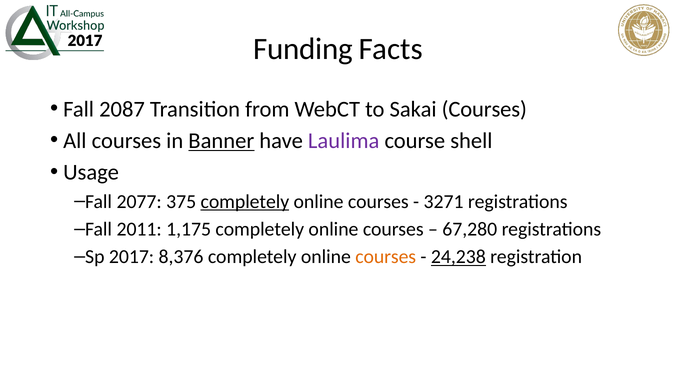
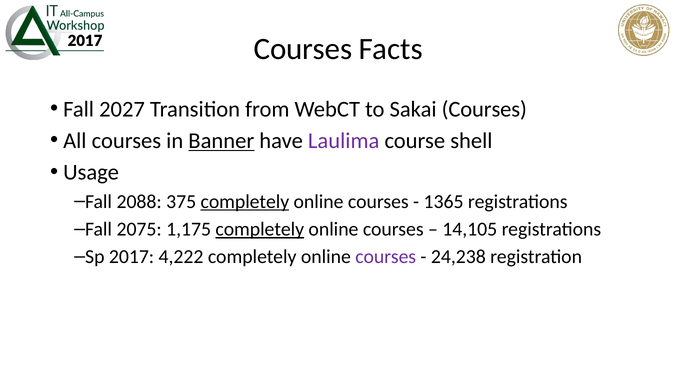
Funding: Funding -> Courses (303, 49)
2087: 2087 -> 2027 (122, 109)
2077: 2077 -> 2088 (139, 201)
3271: 3271 -> 1365 (444, 201)
2011: 2011 -> 2075 (139, 229)
completely underline: none -> present (260, 229)
67,280: 67,280 -> 14,105 (470, 229)
8,376: 8,376 -> 4,222 (181, 257)
courses colour: orange -> purple (386, 257)
24,238 underline: present -> none (458, 257)
